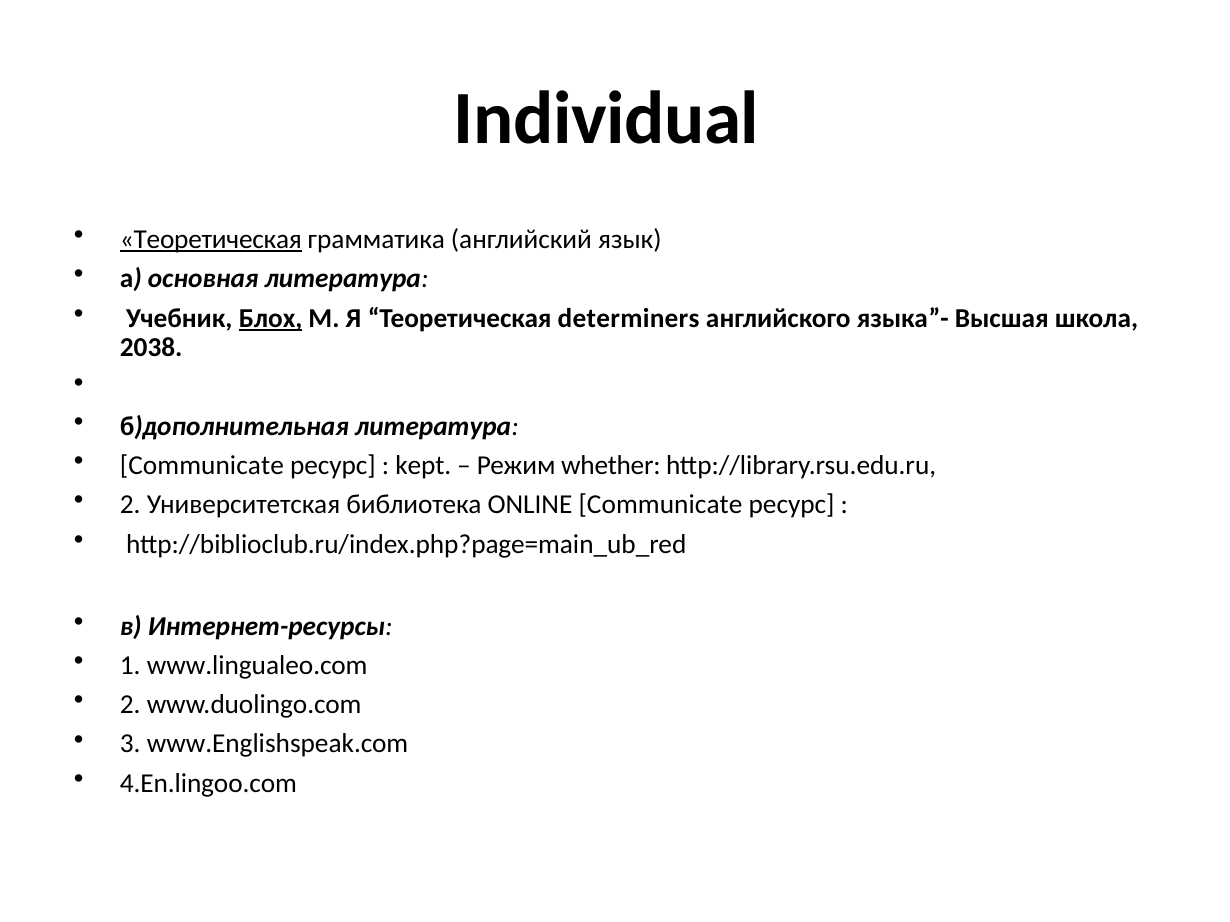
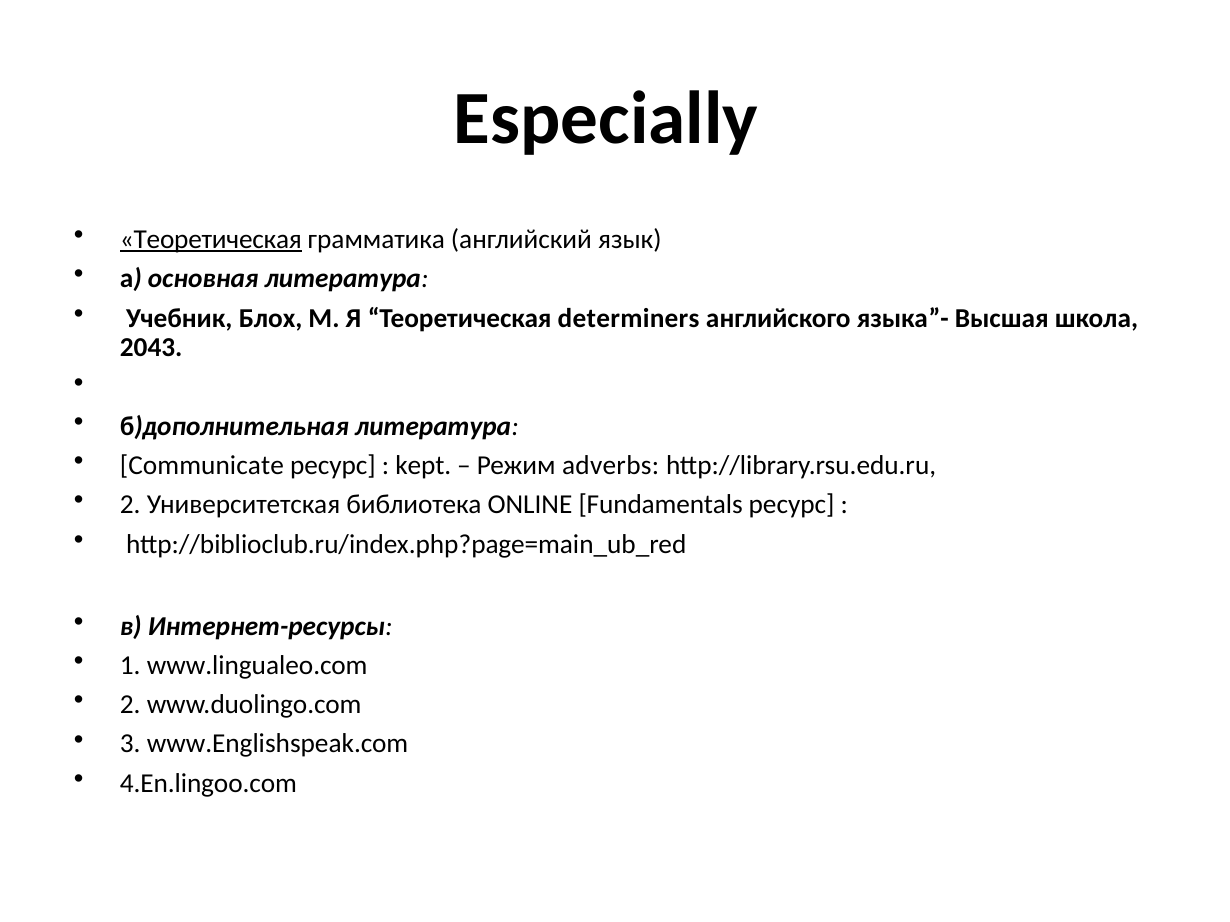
Individual: Individual -> Especially (606, 119)
Блох underline: present -> none (271, 318)
2038: 2038 -> 2043 (151, 348)
whether: whether -> adverbs (611, 466)
ONLINE Communicate: Communicate -> Fundamentals (661, 505)
